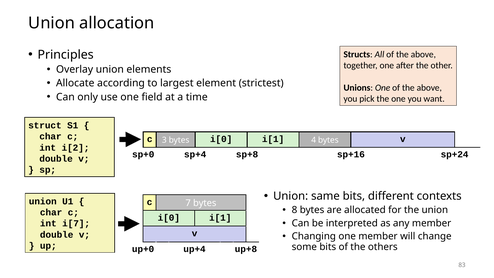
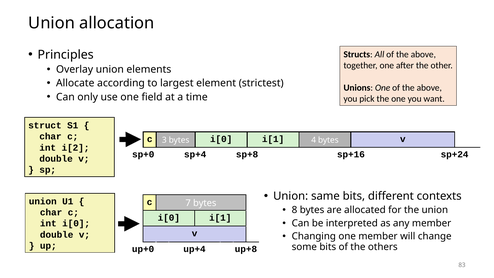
int i[7: i[7 -> i[0 (76, 223)
